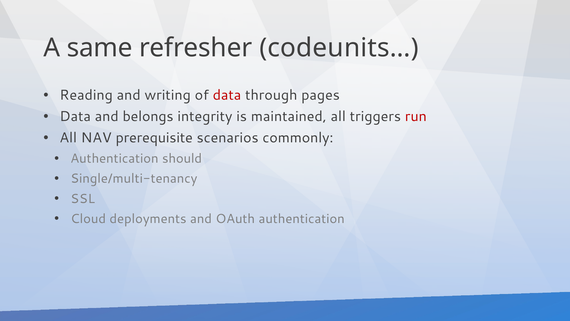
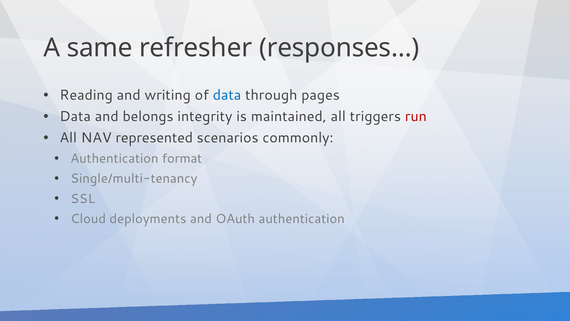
codeunits…: codeunits… -> responses… (339, 48)
data colour: red -> blue (227, 95)
prerequisite: prerequisite -> represented (154, 138)
should: should -> format (182, 158)
